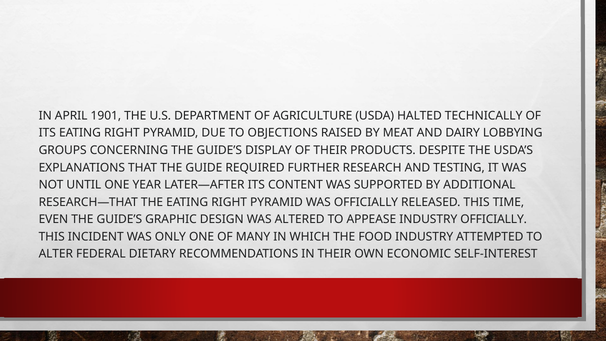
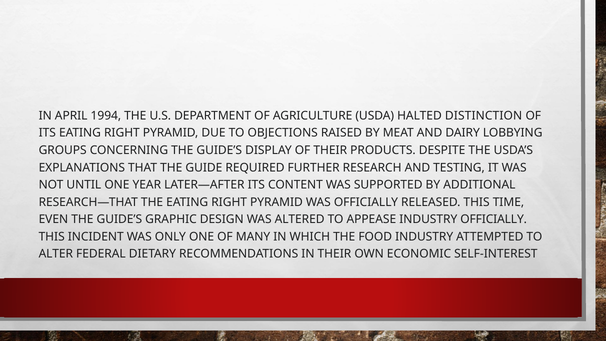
1901: 1901 -> 1994 (106, 116)
TECHNICALLY: TECHNICALLY -> DISTINCTION (484, 116)
